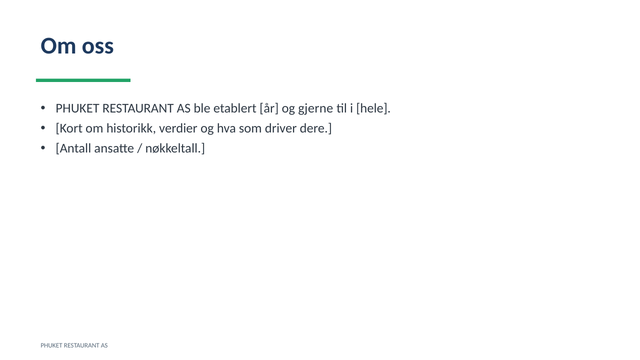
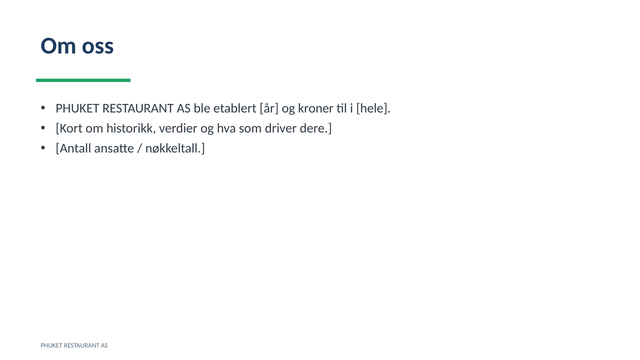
gjerne: gjerne -> kroner (316, 108)
